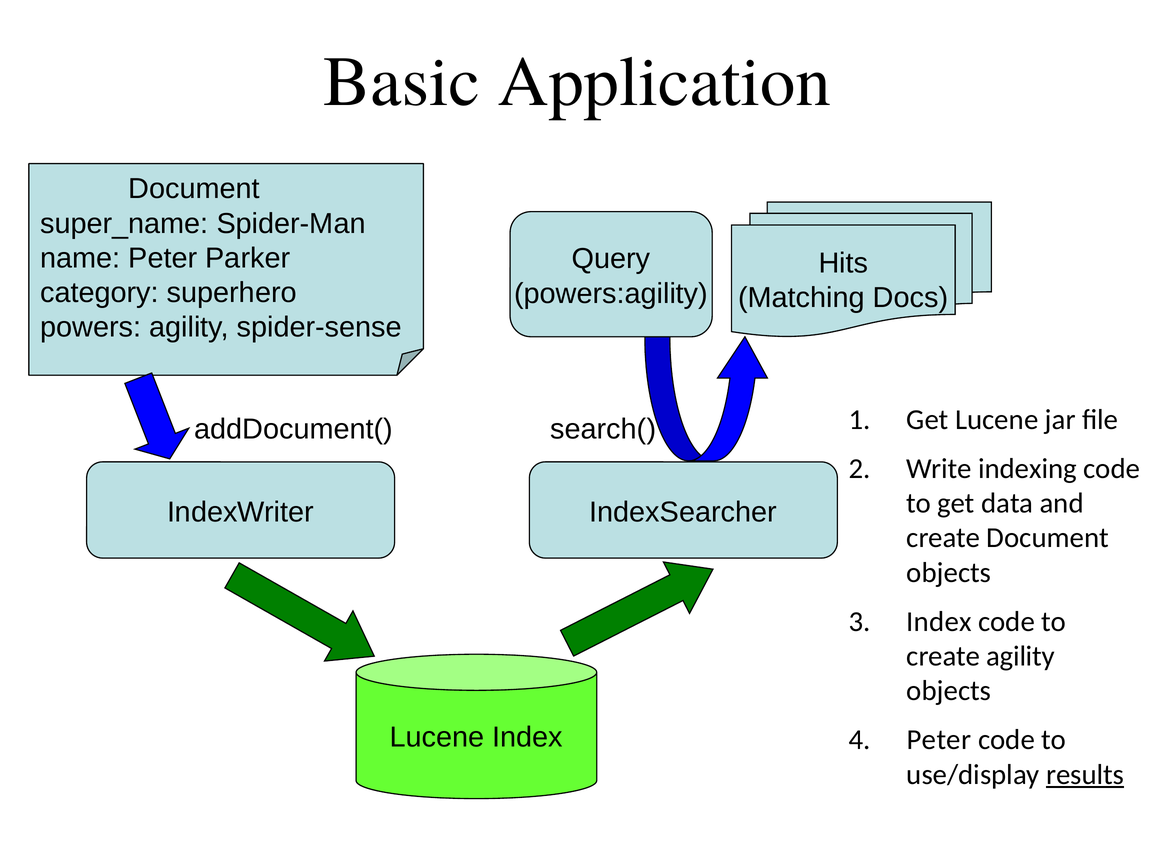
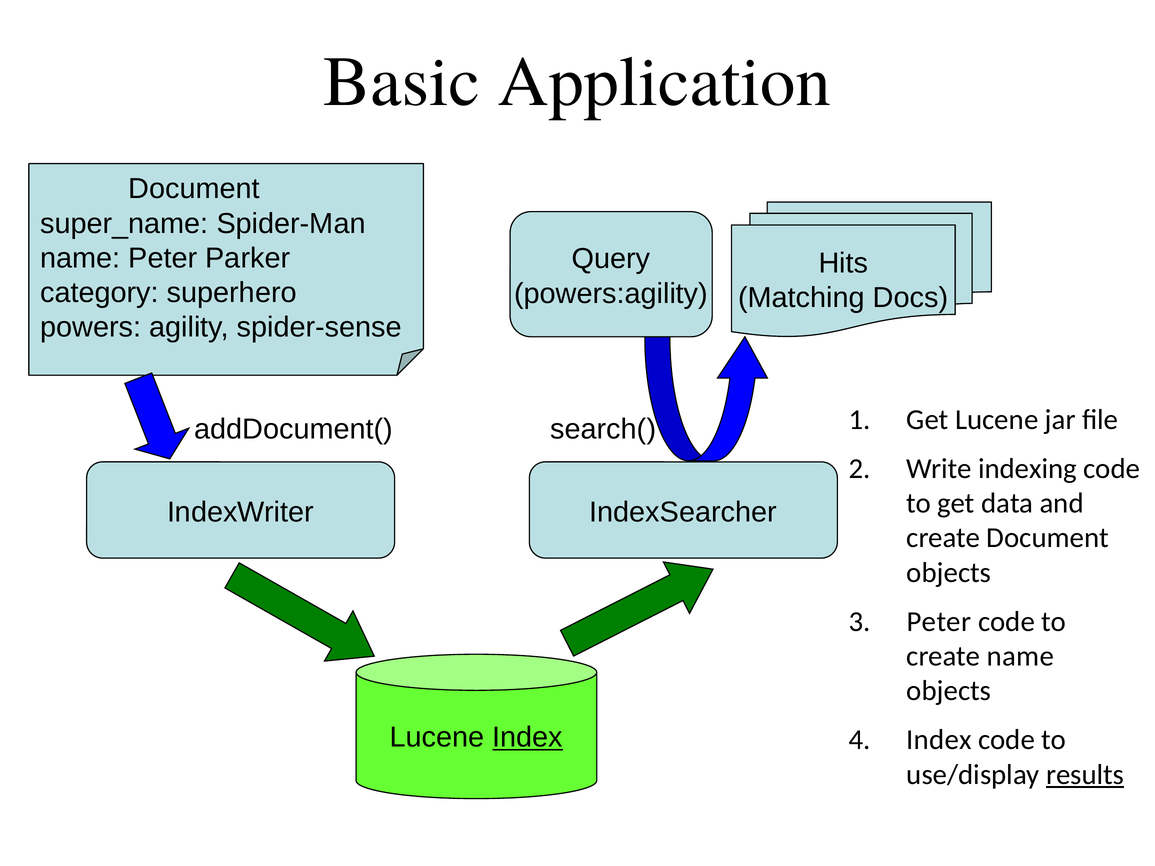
Index: Index -> Peter (939, 622)
create agility: agility -> name (1020, 656)
Index underline: none -> present (528, 738)
Peter: Peter -> Index (939, 740)
